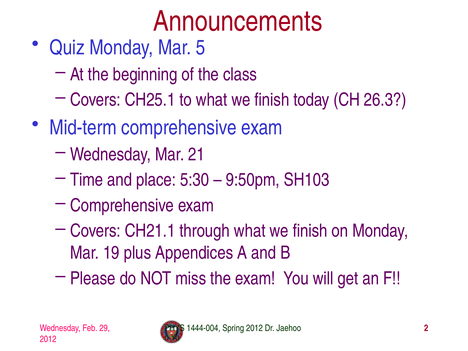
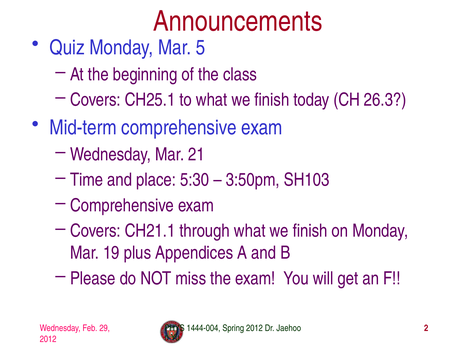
9:50pm: 9:50pm -> 3:50pm (253, 180)
